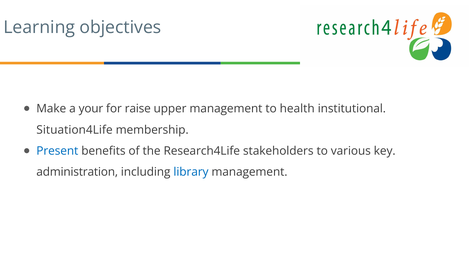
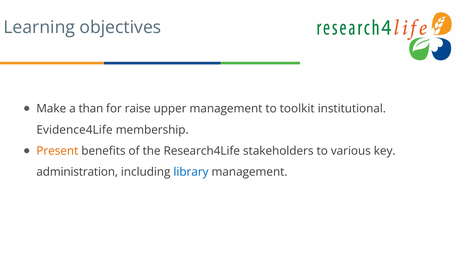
your: your -> than (91, 109)
health: health -> toolkit (297, 109)
Situation4Life: Situation4Life -> Evidence4Life (75, 130)
Present colour: blue -> orange (57, 151)
